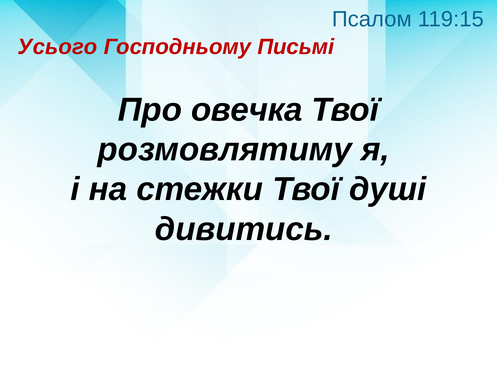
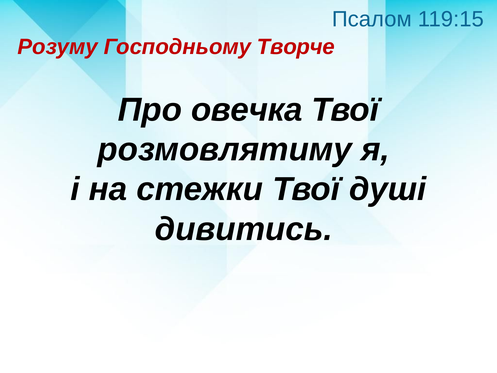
Усього: Усього -> Розуму (58, 47)
Письмі: Письмі -> Творче (296, 47)
